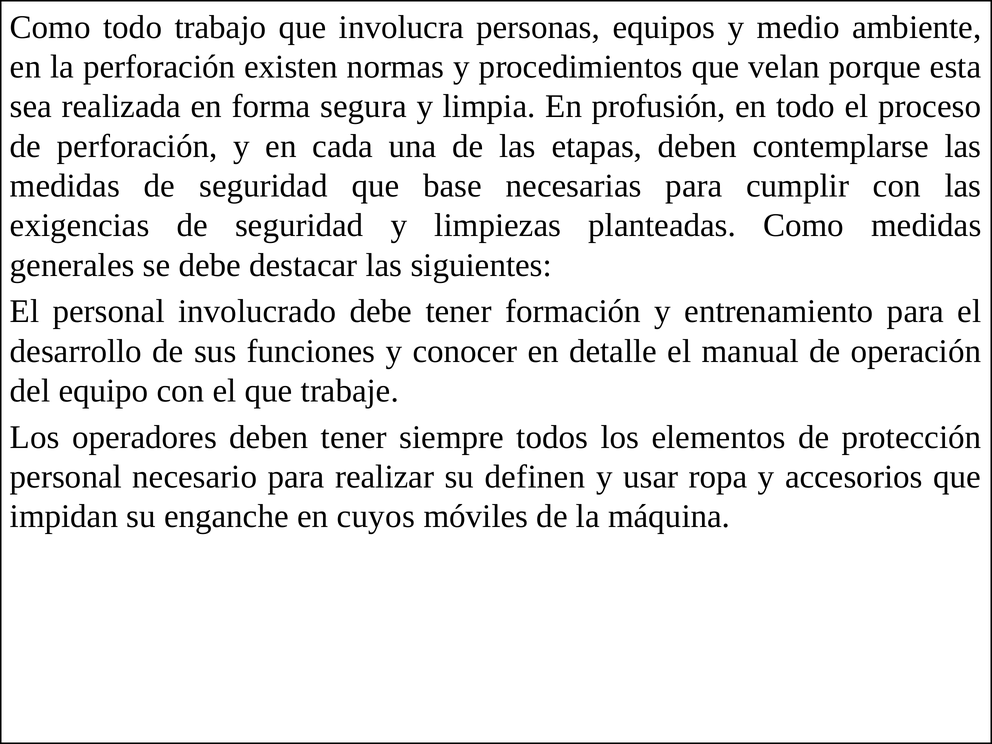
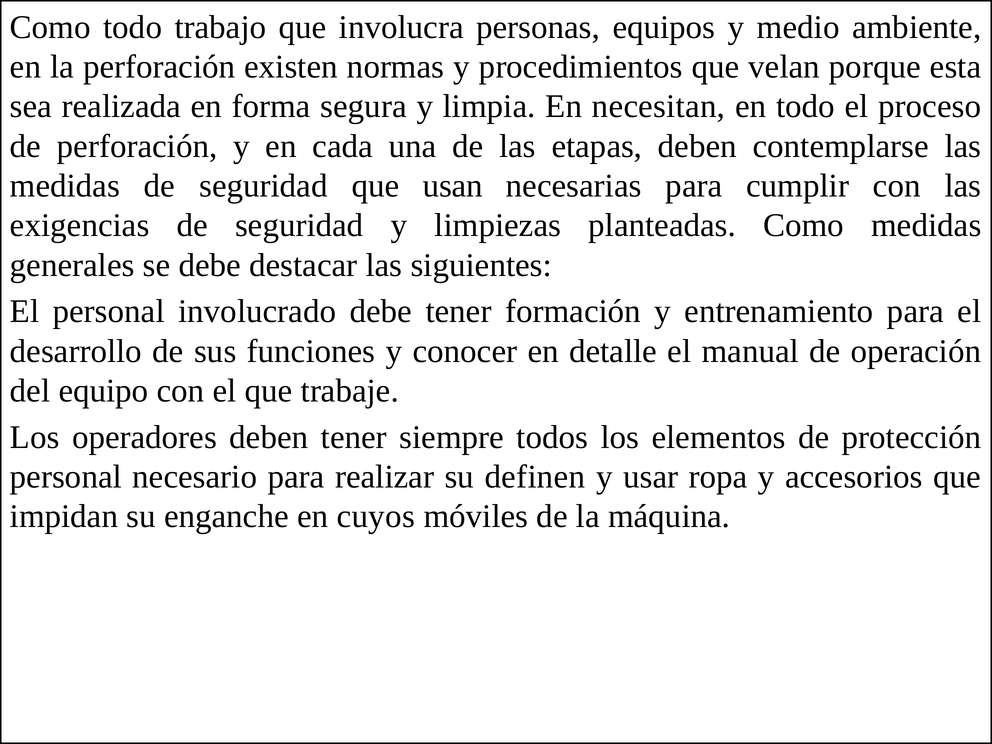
profusión: profusión -> necesitan (659, 106)
base: base -> usan (453, 186)
